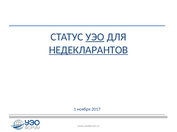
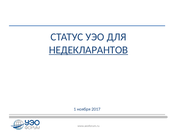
УЭО underline: present -> none (95, 37)
